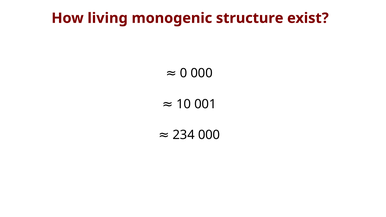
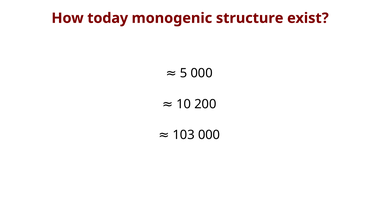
living: living -> today (108, 18)
0: 0 -> 5 (184, 73)
001: 001 -> 200 (205, 104)
234: 234 -> 103 (184, 135)
